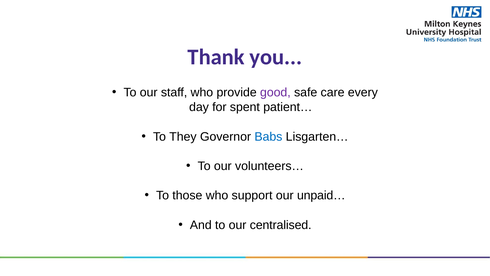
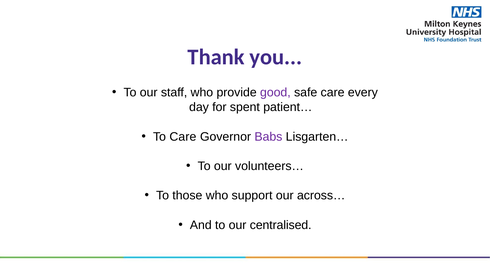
To They: They -> Care (183, 136)
Babs colour: blue -> purple (268, 136)
unpaid…: unpaid… -> across… (321, 195)
